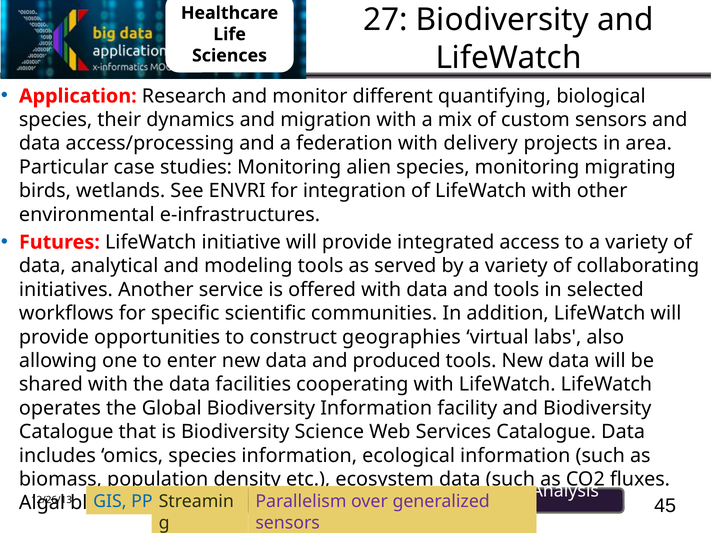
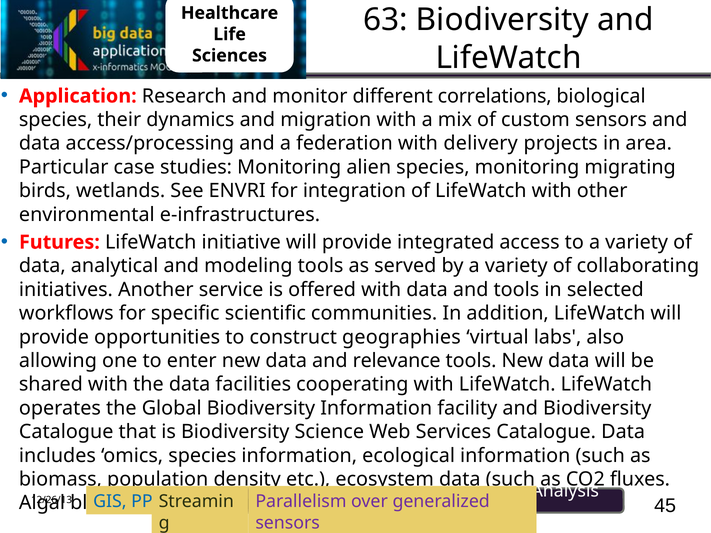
27: 27 -> 63 (385, 20)
quantifying: quantifying -> correlations (495, 96)
produced: produced -> relevance (397, 361)
